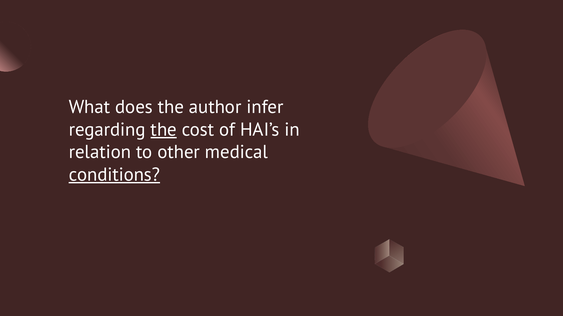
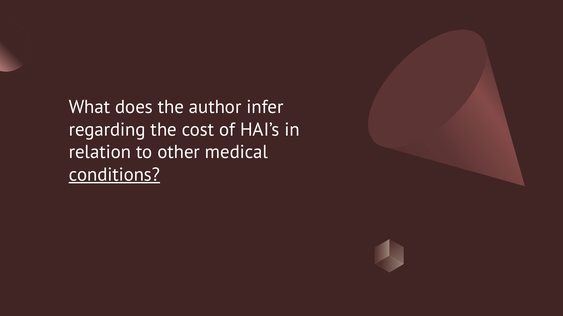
the underline: present -> none (164, 130)
